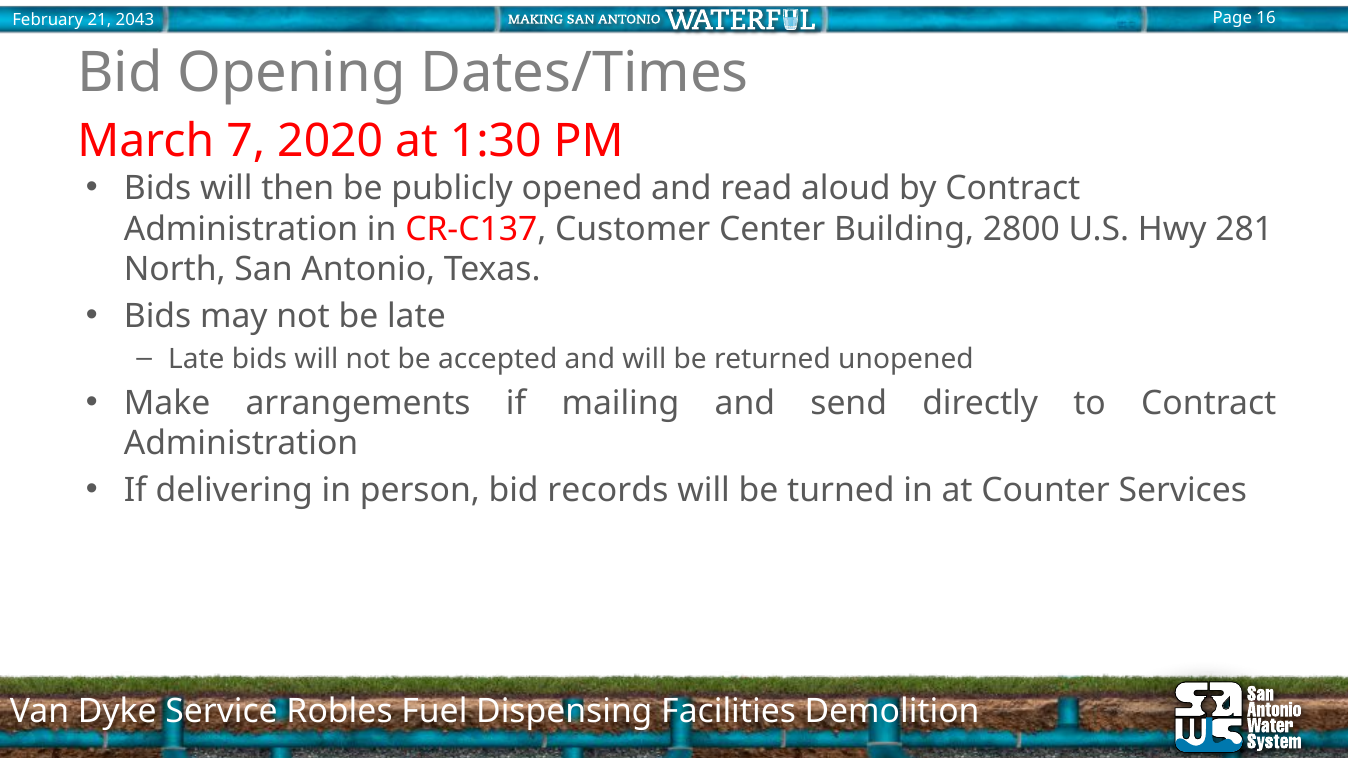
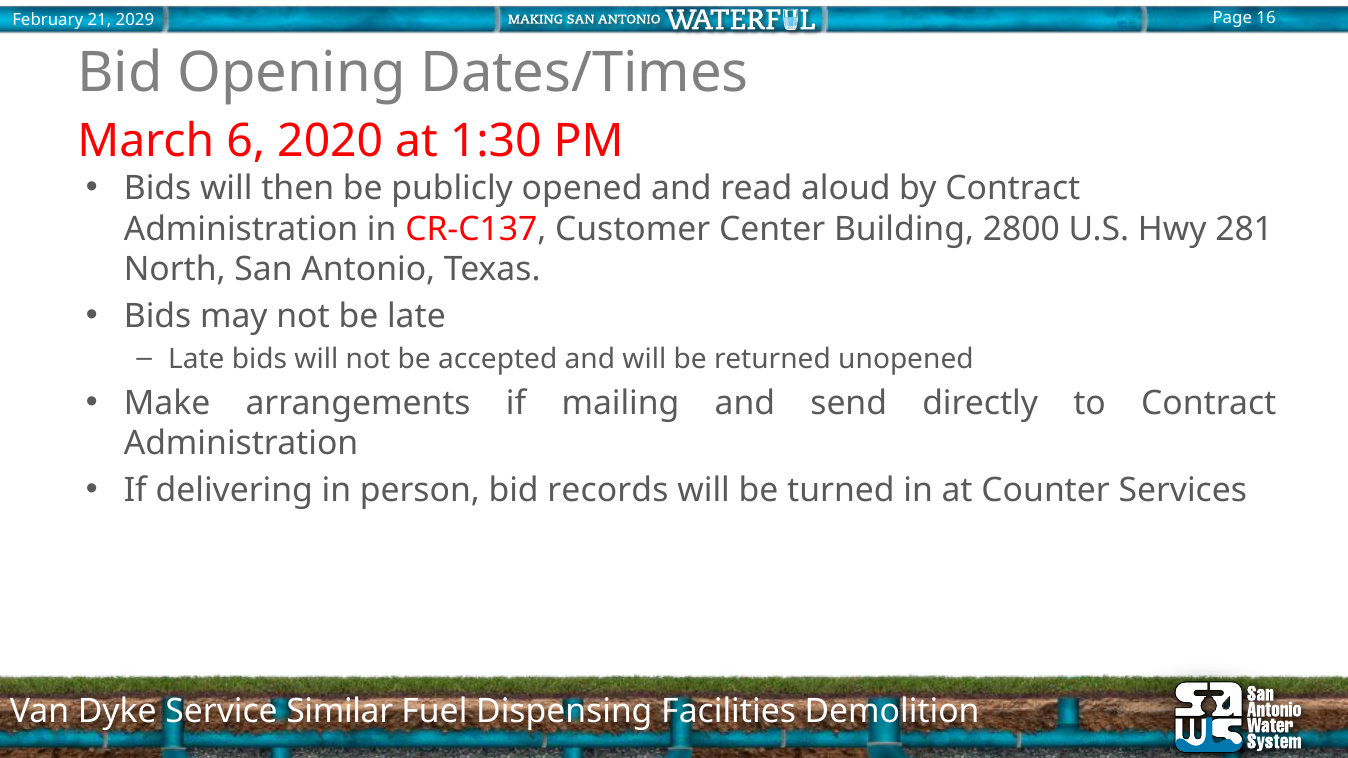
2043: 2043 -> 2029 (135, 19)
7: 7 -> 6 (246, 141)
Robles: Robles -> Similar (340, 712)
